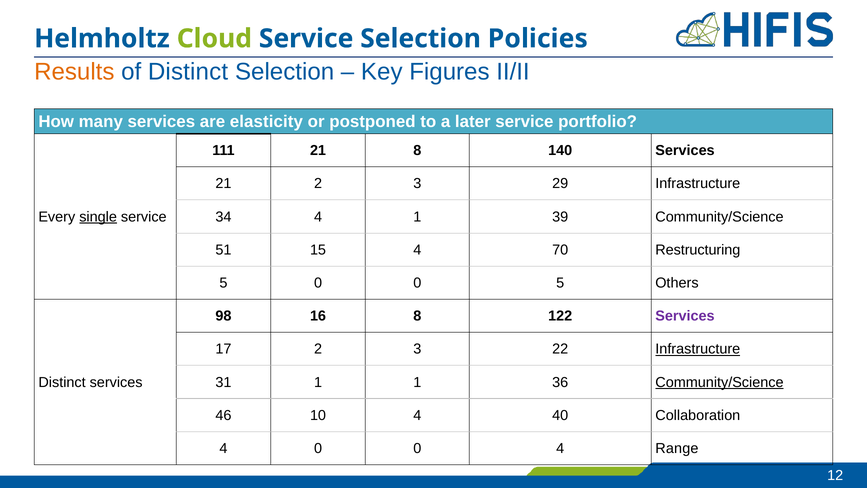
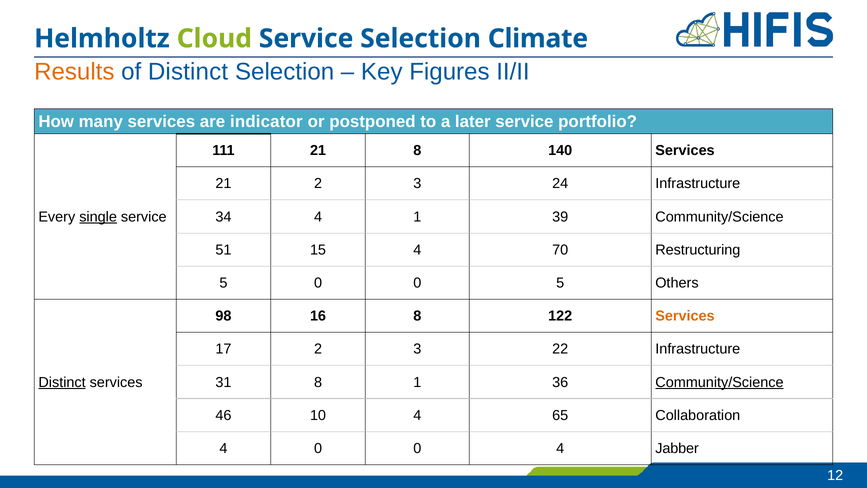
Policies: Policies -> Climate (538, 39)
elasticity: elasticity -> indicator (266, 122)
29: 29 -> 24 (560, 184)
Services colour: purple -> orange (685, 316)
Infrastructure underline: present -> none (698, 349)
Distinct underline: none -> present (62, 382)
31 1: 1 -> 8 (318, 382)
40: 40 -> 65 (560, 415)
Range: Range -> Jabber (677, 448)
